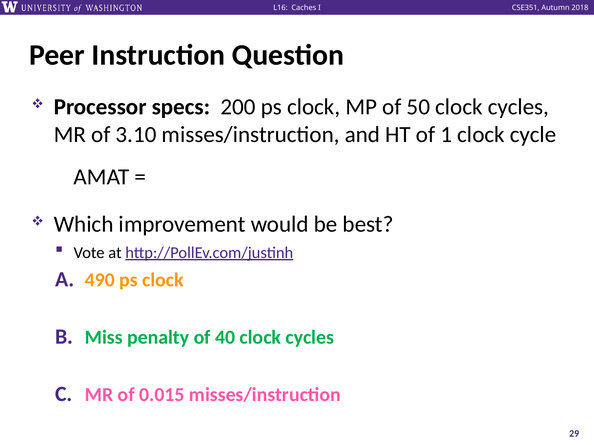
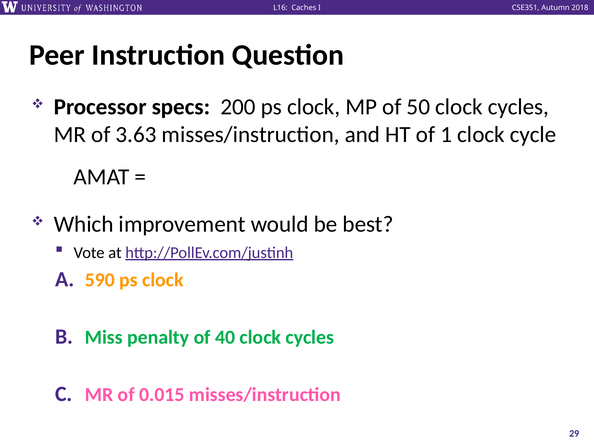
3.10: 3.10 -> 3.63 (136, 135)
490: 490 -> 590 (100, 280)
